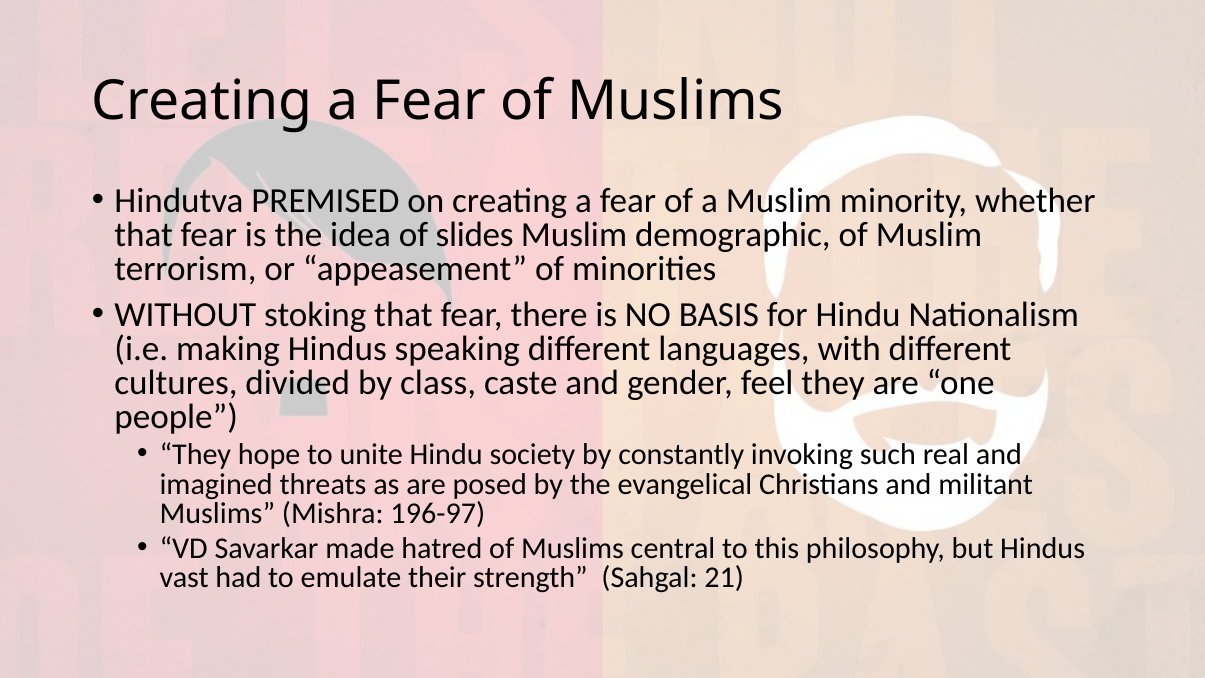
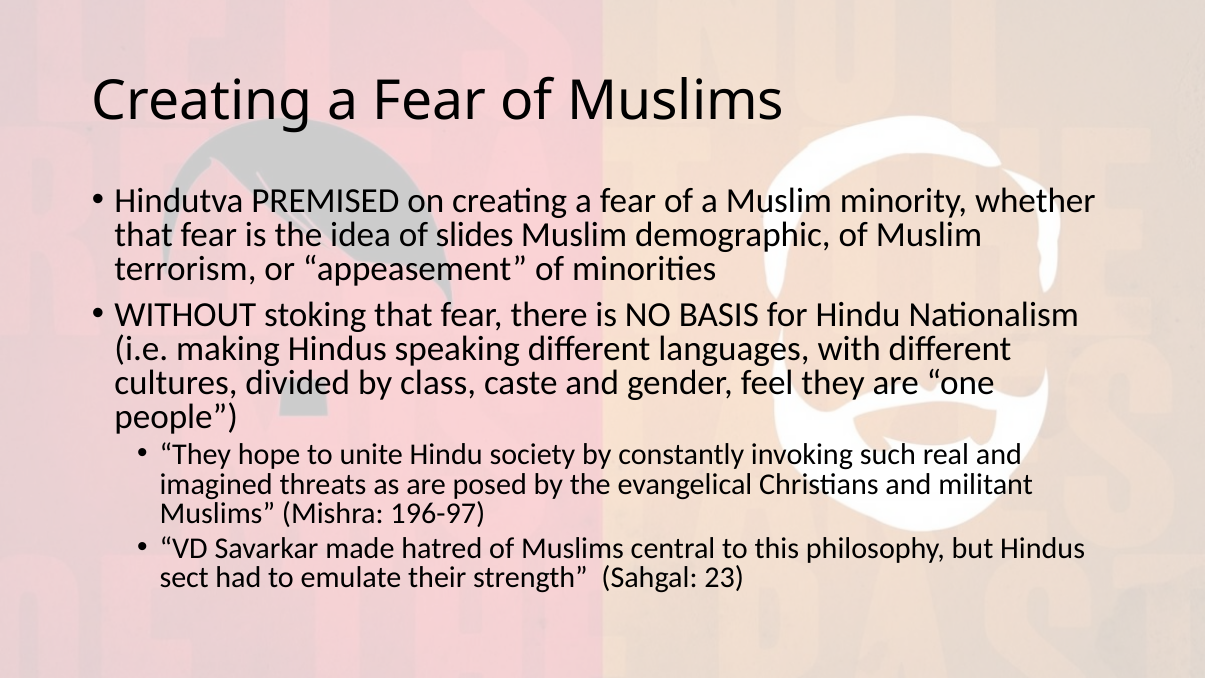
vast: vast -> sect (184, 577)
21: 21 -> 23 (724, 577)
